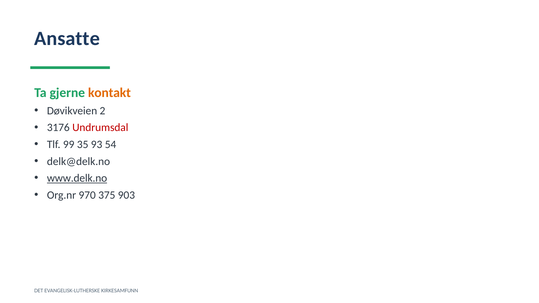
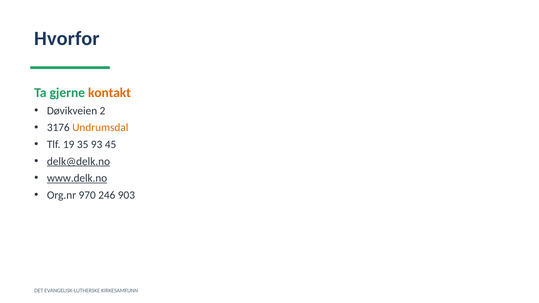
Ansatte: Ansatte -> Hvorfor (67, 38)
Undrumsdal colour: red -> orange (100, 128)
99: 99 -> 19 (69, 145)
54: 54 -> 45 (111, 145)
delk@delk.no underline: none -> present (78, 161)
375: 375 -> 246 (107, 195)
